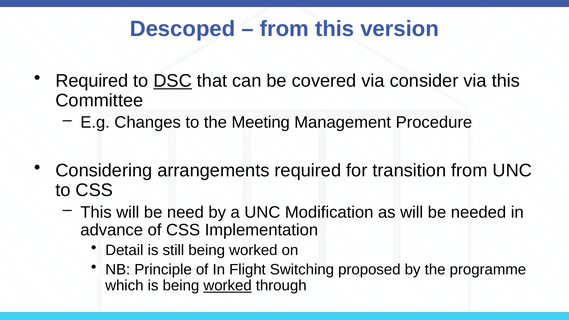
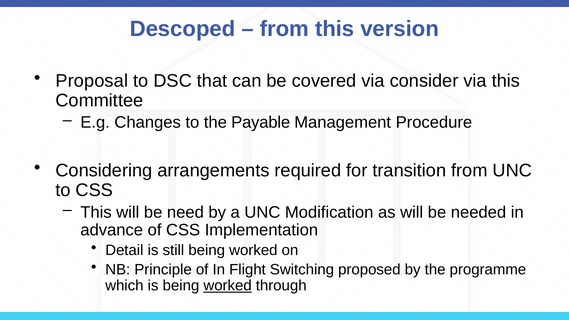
Required: Required -> Proposal (92, 81)
DSC underline: present -> none (173, 81)
Meeting: Meeting -> Payable (261, 123)
